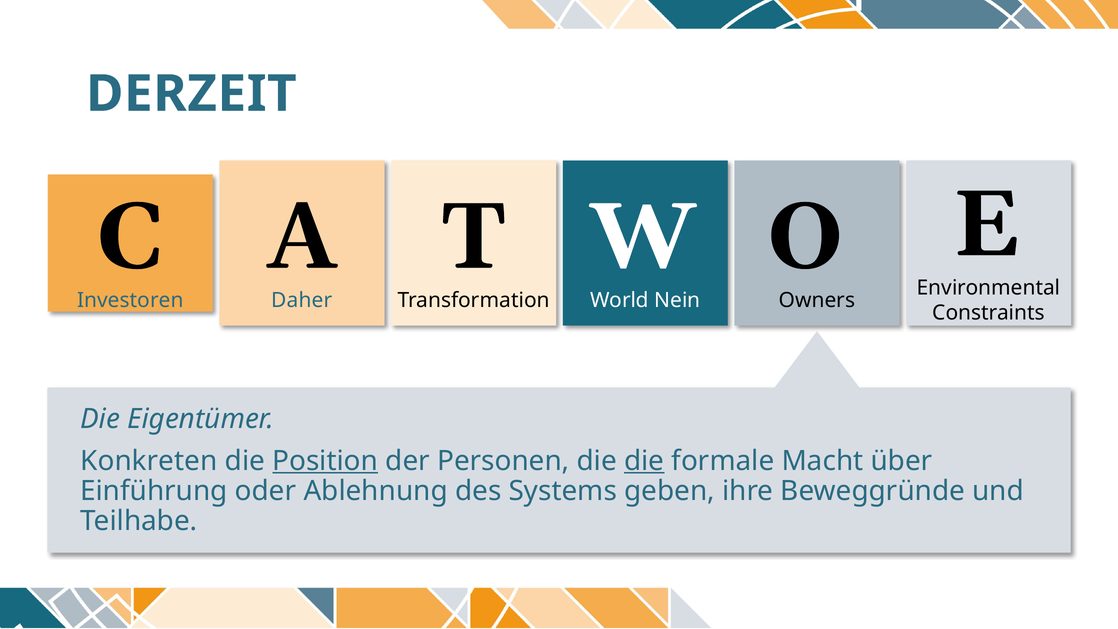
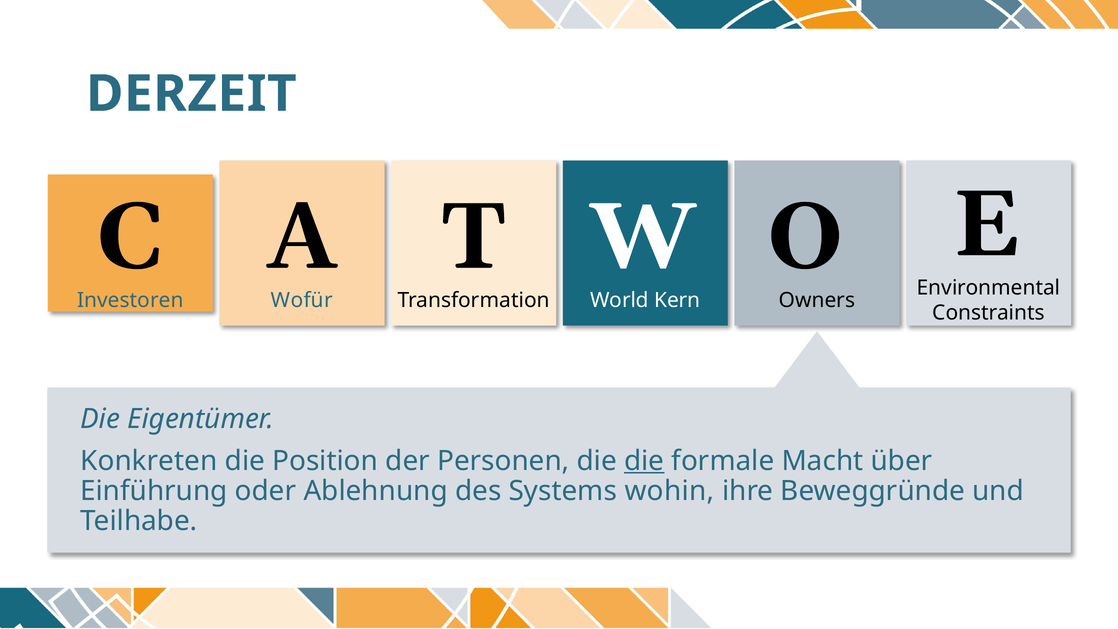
Daher: Daher -> Wofür (302, 300)
Nein: Nein -> Kern (677, 300)
Position underline: present -> none (325, 461)
geben: geben -> wohin (669, 491)
